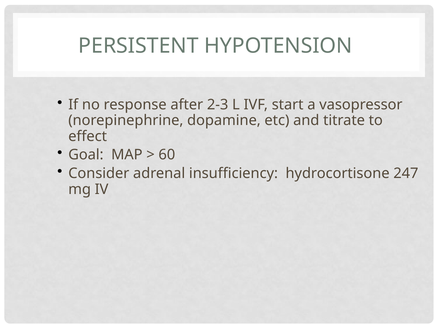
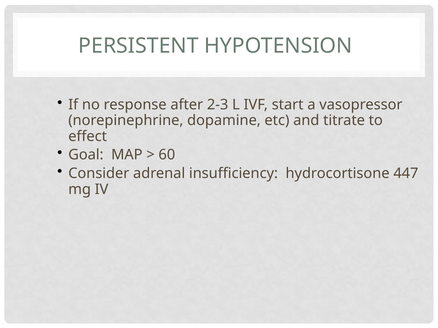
247: 247 -> 447 (406, 174)
